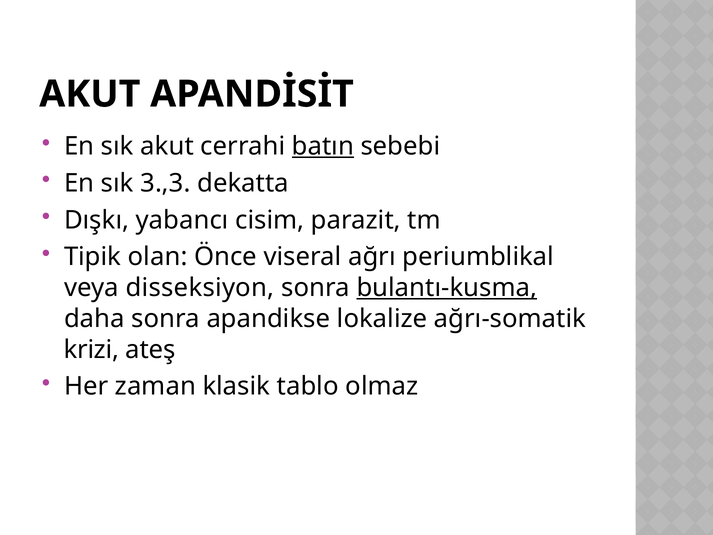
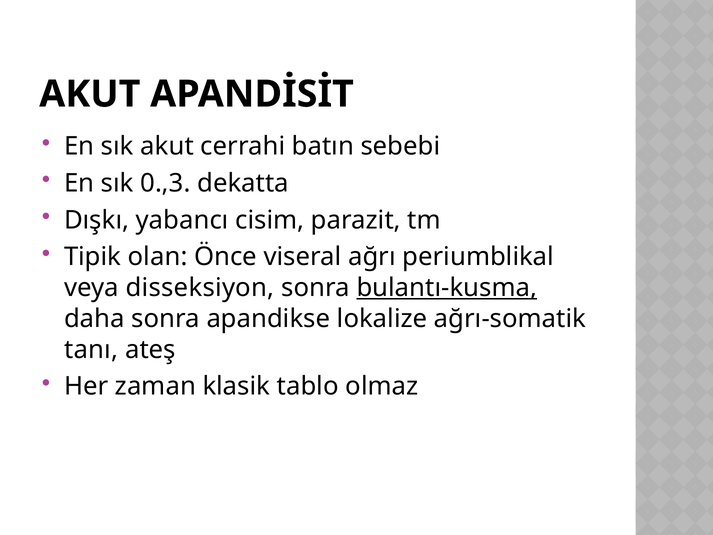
batın underline: present -> none (323, 146)
3.,3: 3.,3 -> 0.,3 (165, 183)
krizi: krizi -> tanı (91, 349)
